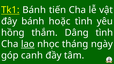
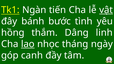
Bánh: Bánh -> Ngàn (34, 10)
vật underline: none -> present (106, 10)
hoặc: hoặc -> bước (60, 21)
Dâng tình: tình -> linh (104, 33)
